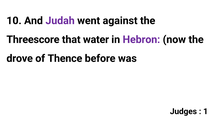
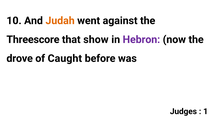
Judah colour: purple -> orange (60, 21)
water: water -> show (96, 40)
Thence: Thence -> Caught (65, 58)
